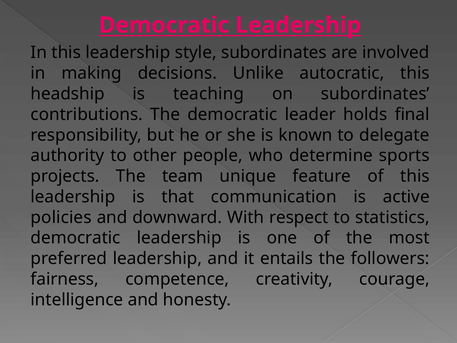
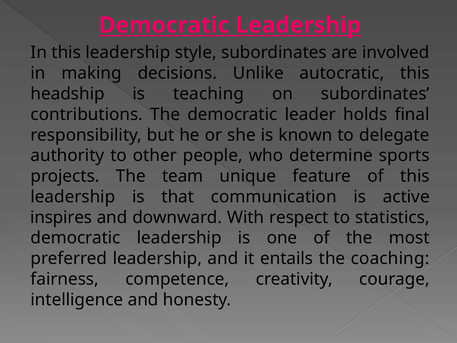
policies: policies -> inspires (61, 217)
followers: followers -> coaching (390, 258)
